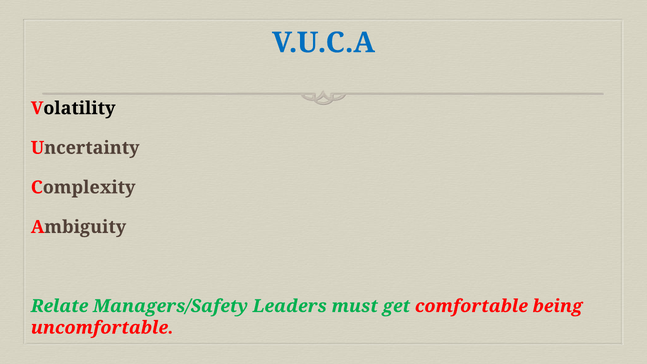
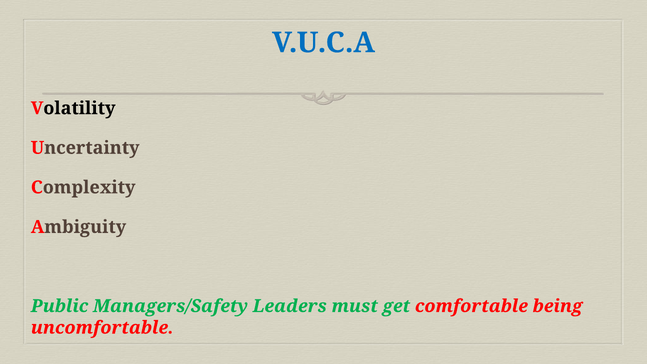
Relate: Relate -> Public (60, 306)
